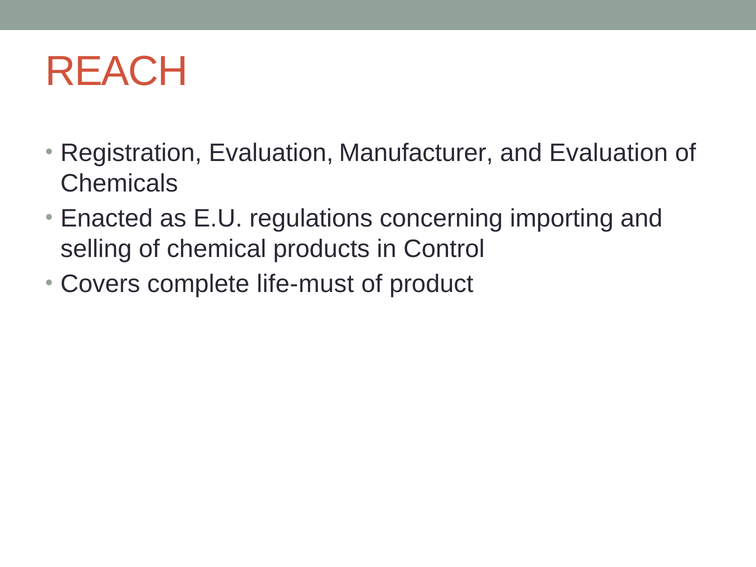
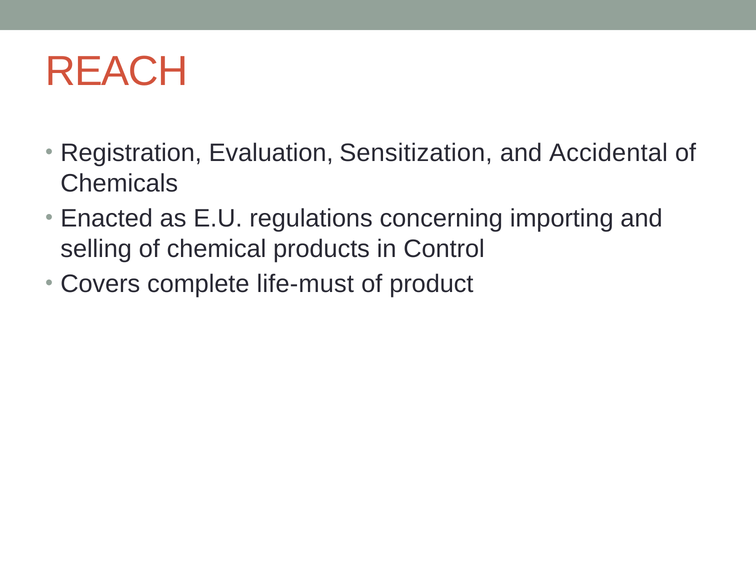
Manufacturer: Manufacturer -> Sensitization (416, 153)
and Evaluation: Evaluation -> Accidental (608, 153)
